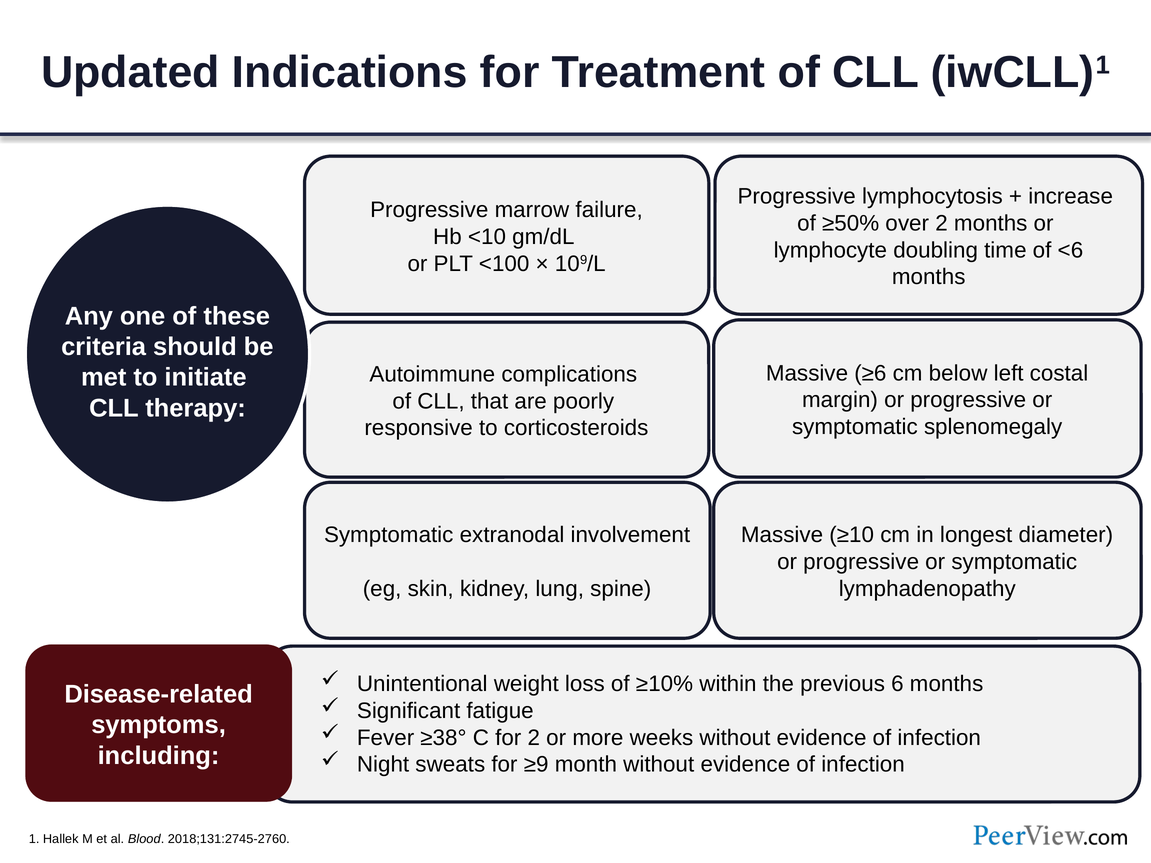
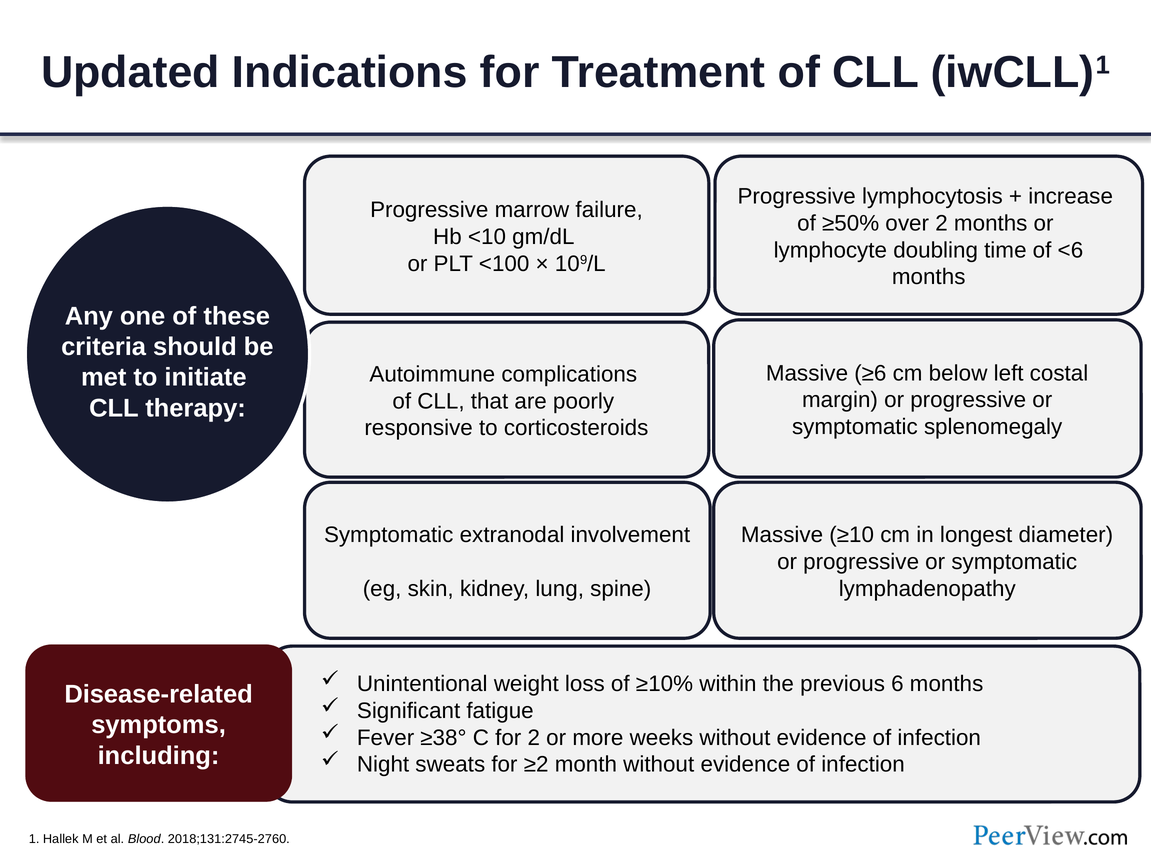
≥9: ≥9 -> ≥2 (536, 765)
